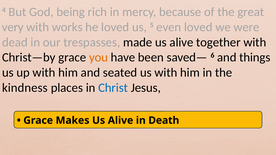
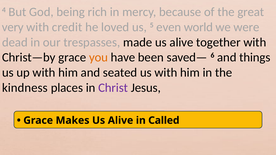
works: works -> credit (67, 27)
even loved: loved -> world (198, 27)
Christ colour: blue -> purple (113, 88)
Death: Death -> Called (164, 121)
